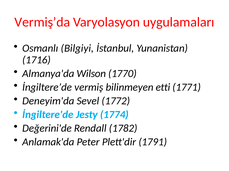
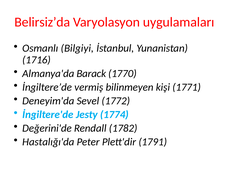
Vermiş’da: Vermiş’da -> Belirsiz’da (42, 22)
Wilson: Wilson -> Barack (91, 74)
etti: etti -> kişi (163, 88)
Anlamak'da: Anlamak'da -> Hastalığı'da (48, 143)
